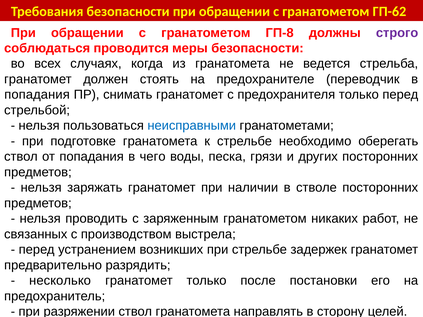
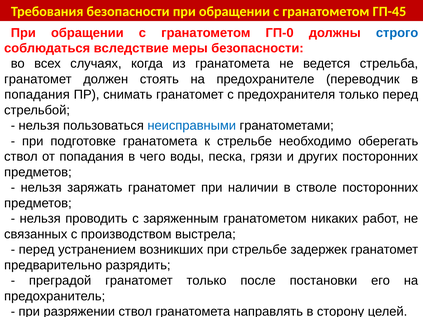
ГП-62: ГП-62 -> ГП-45 (389, 12)
ГП-8: ГП-8 -> ГП-0 (280, 33)
строго colour: purple -> blue (397, 33)
проводится: проводится -> вследствие (131, 48)
несколько: несколько -> преградой (60, 281)
